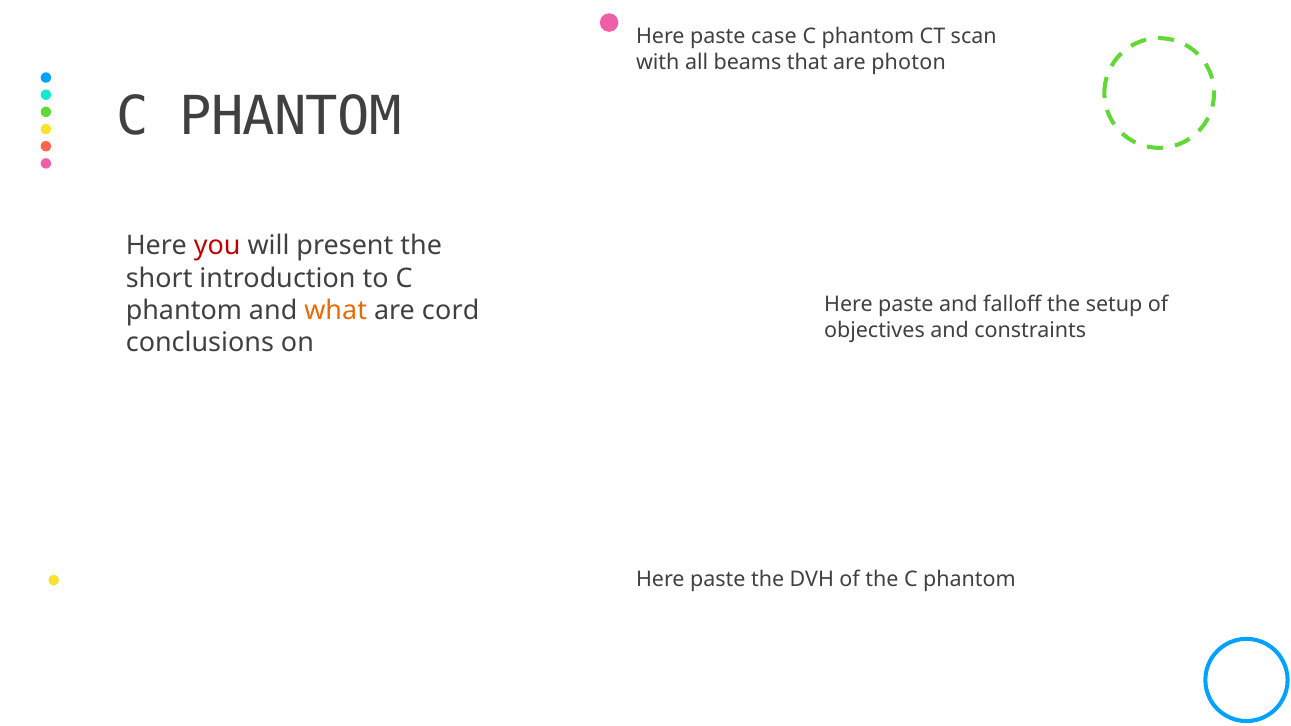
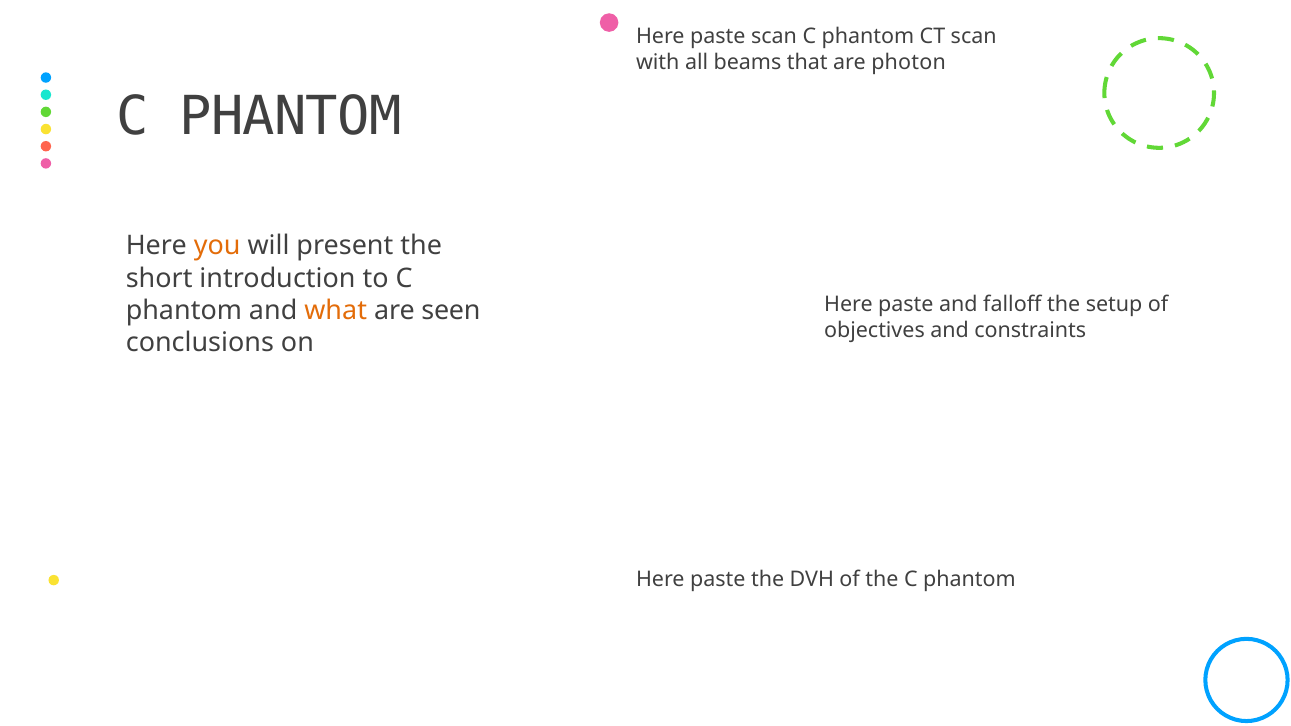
paste case: case -> scan (774, 36)
you colour: red -> orange (217, 246)
cord: cord -> seen (451, 311)
